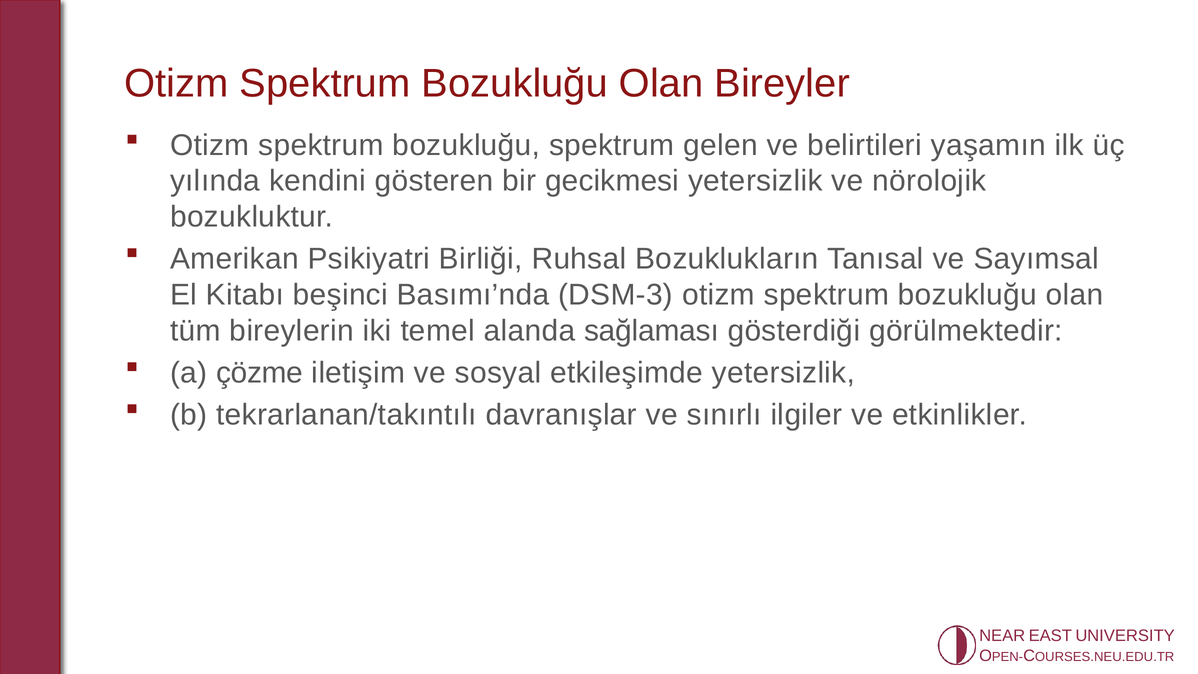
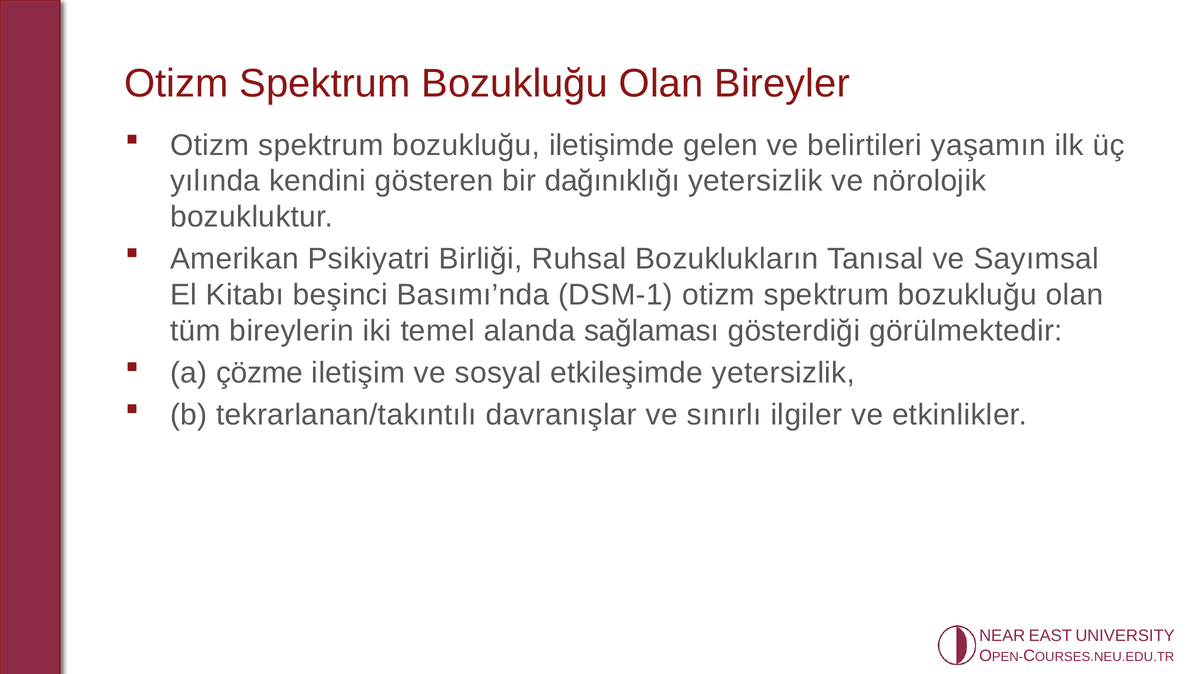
bozukluğu spektrum: spektrum -> iletişimde (612, 145)
gecikmesi: gecikmesi -> dağınıklığı (612, 181)
DSM-3: DSM-3 -> DSM-1 (616, 295)
